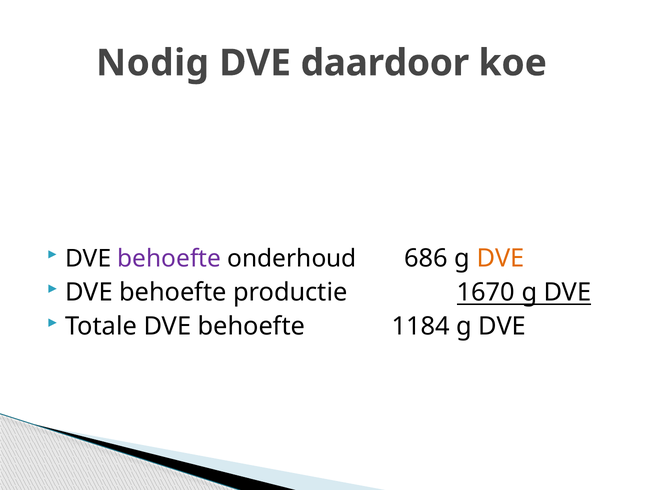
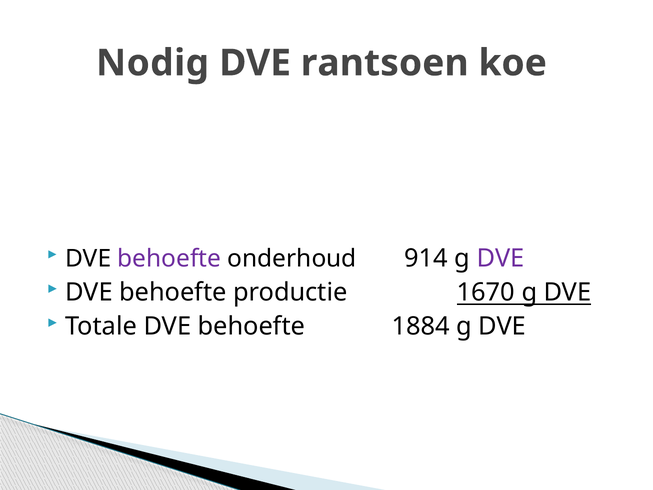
daardoor: daardoor -> rantsoen (385, 63)
686: 686 -> 914 (426, 258)
DVE colour: orange -> purple (500, 258)
1184: 1184 -> 1884 (421, 326)
